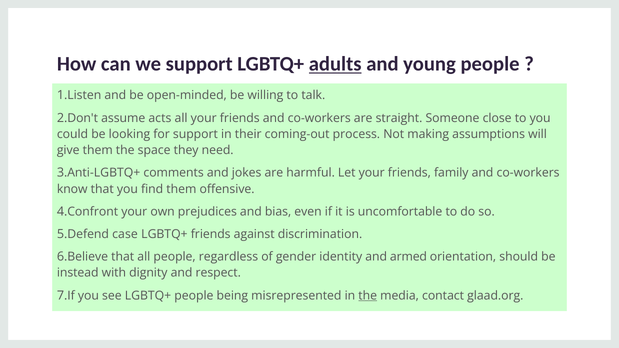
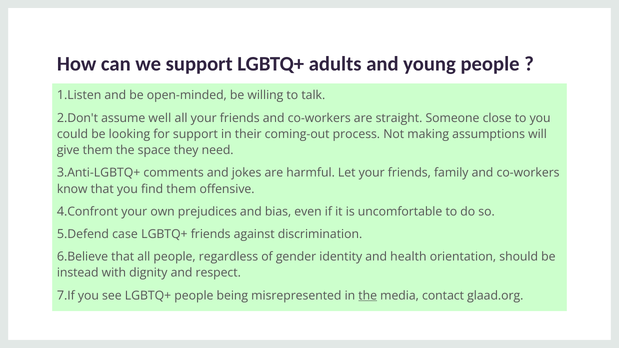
adults underline: present -> none (335, 64)
acts: acts -> well (160, 118)
armed: armed -> health (408, 257)
